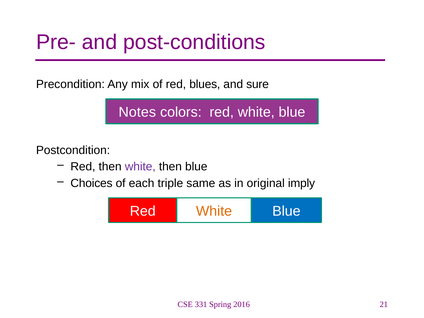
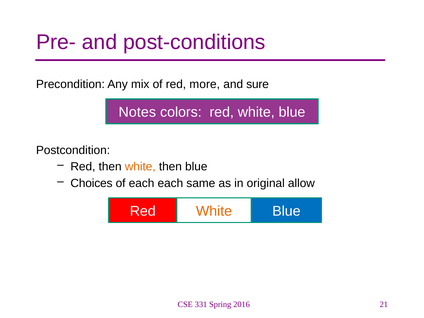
blues: blues -> more (205, 84)
white colour: purple -> orange (140, 167)
each triple: triple -> each (170, 183)
imply: imply -> allow (301, 183)
